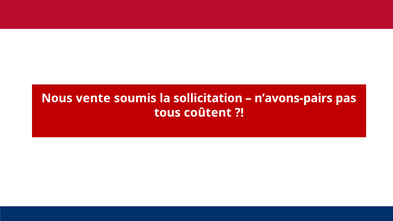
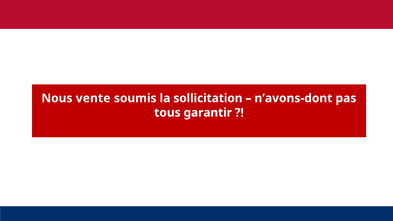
n’avons-pairs: n’avons-pairs -> n’avons-dont (293, 98)
coûtent: coûtent -> garantir (208, 113)
